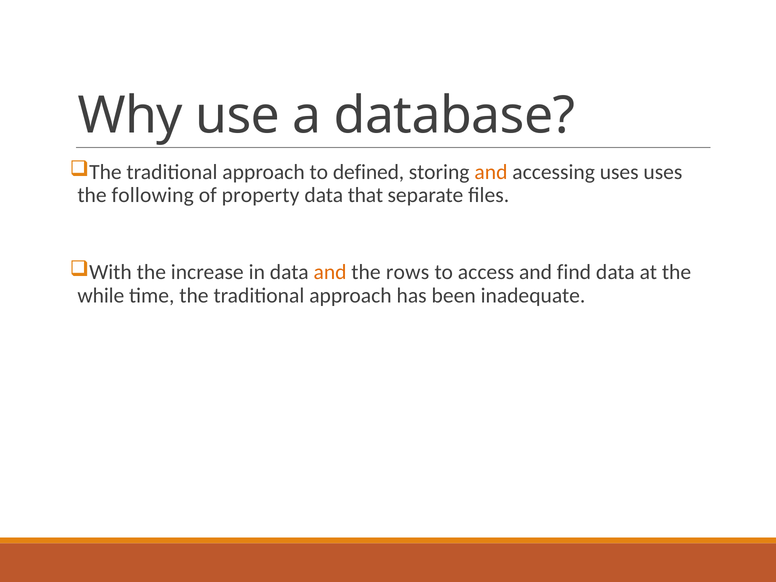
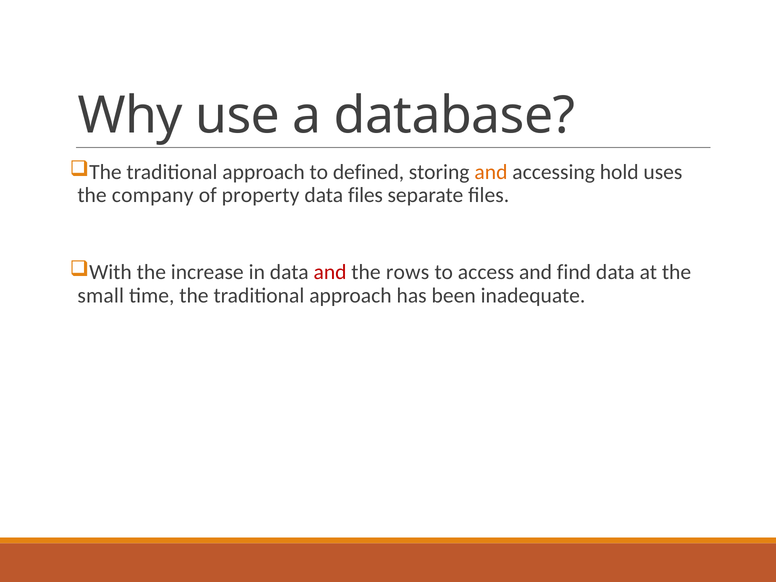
accessing uses: uses -> hold (619, 172)
following: following -> company (153, 195)
data that: that -> files (365, 195)
and colour: orange -> red (330, 272)
while: while -> small (101, 295)
